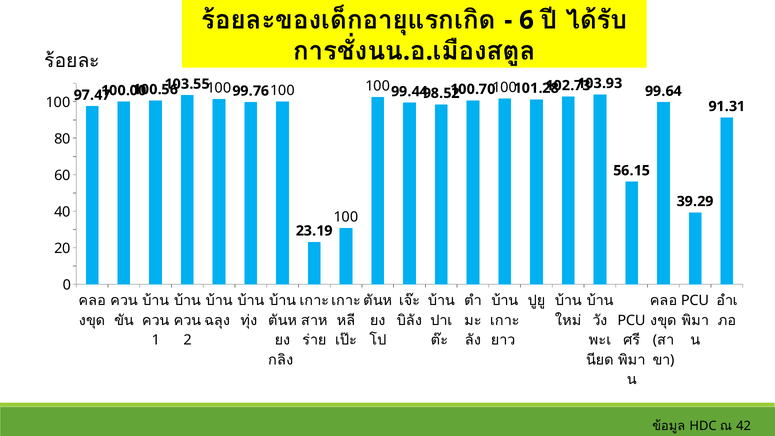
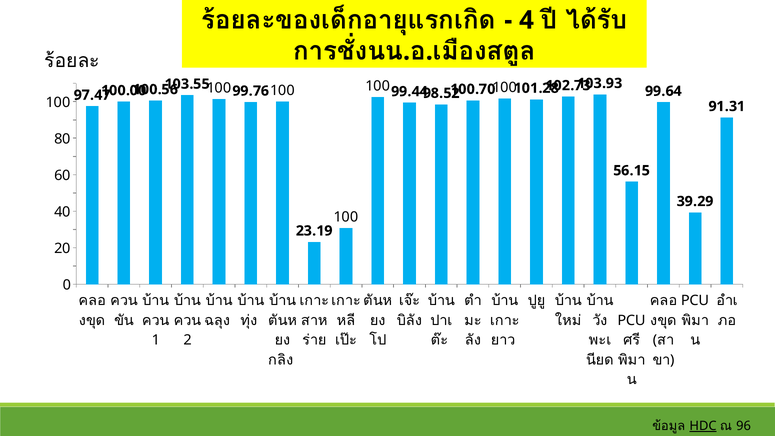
6: 6 -> 4 (526, 20)
HDC underline: none -> present (703, 426)
42: 42 -> 96 (744, 426)
